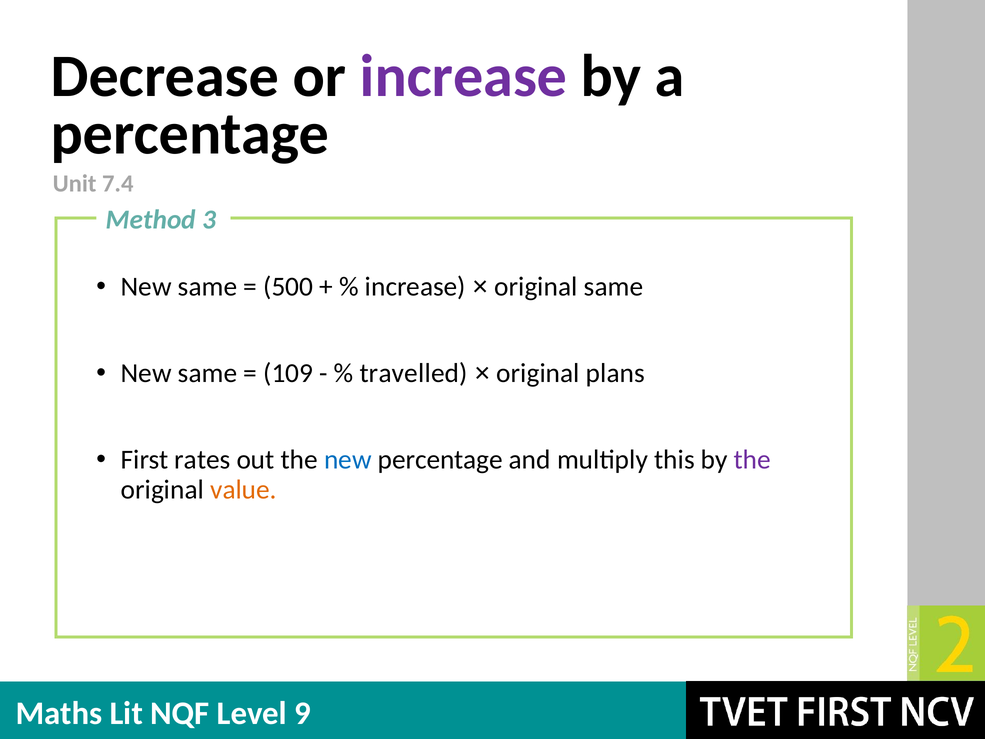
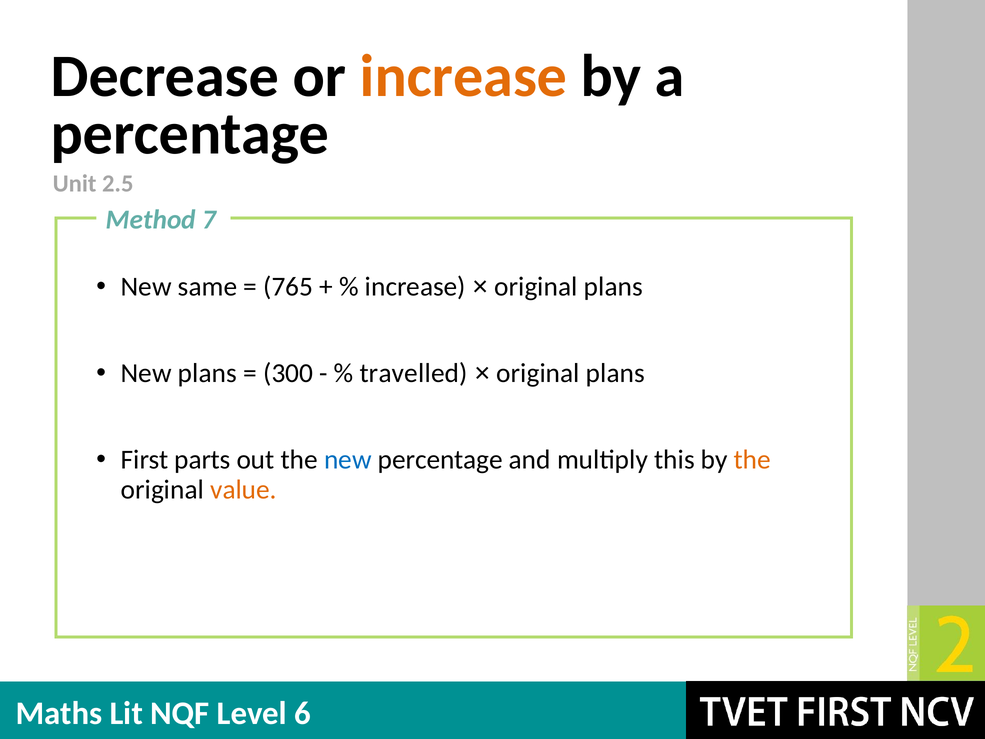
increase colour: purple -> orange (464, 76)
7.4: 7.4 -> 2.5 (118, 183)
3: 3 -> 7 (209, 220)
500: 500 -> 765 (288, 287)
same: same -> plans (613, 287)
same: same -> plans (207, 373)
109: 109 -> 300 (288, 373)
rates: rates -> parts (202, 460)
the colour: purple -> orange (752, 460)
9: 9 -> 6 (303, 713)
